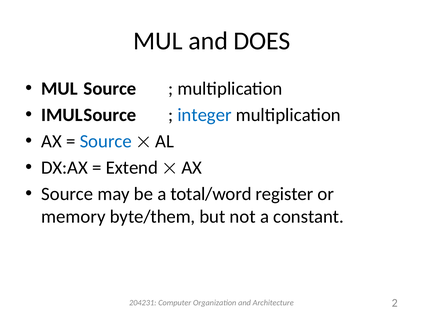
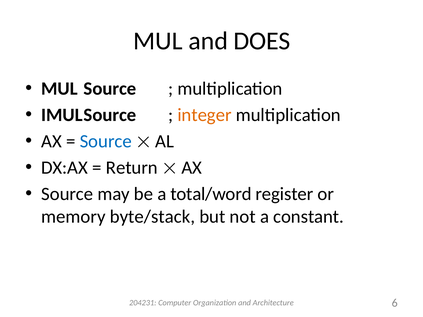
integer colour: blue -> orange (204, 115)
Extend: Extend -> Return (132, 168)
byte/them: byte/them -> byte/stack (153, 217)
2: 2 -> 6 (395, 303)
